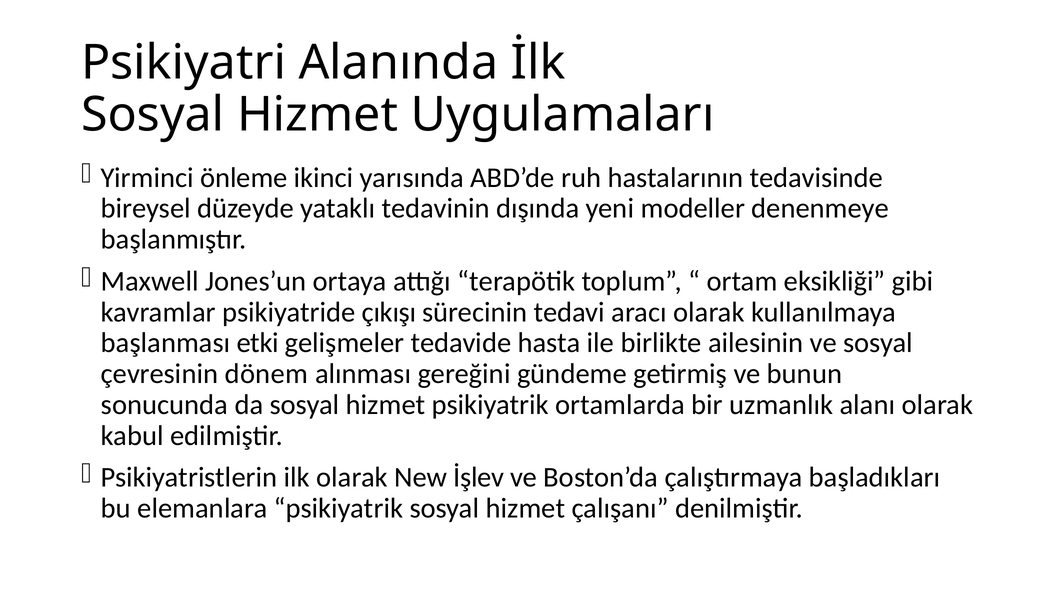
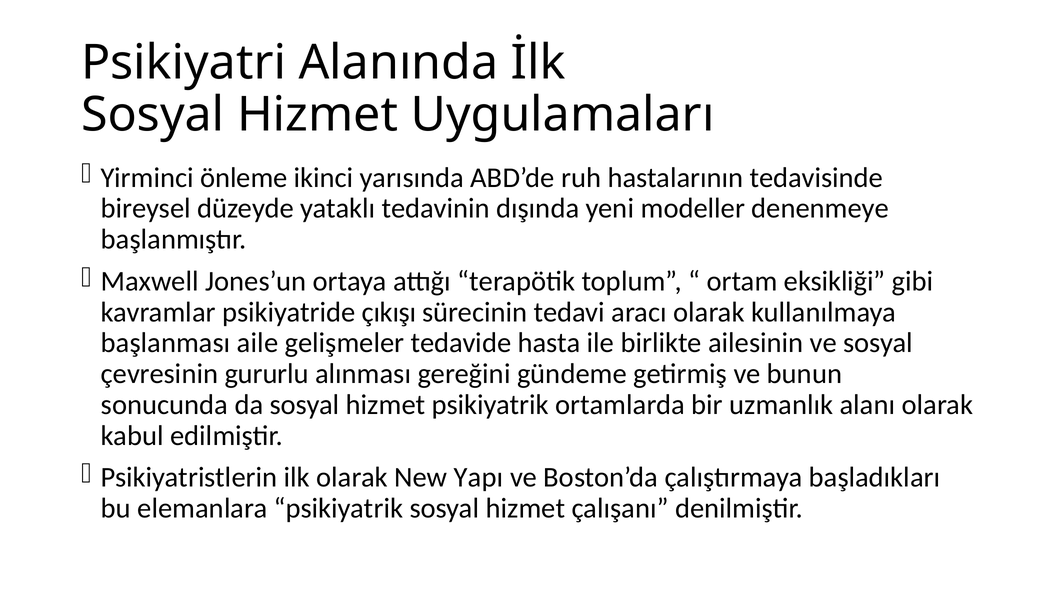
etki: etki -> aile (258, 343)
dönem: dönem -> gururlu (267, 374)
İşlev: İşlev -> Yapı (479, 477)
